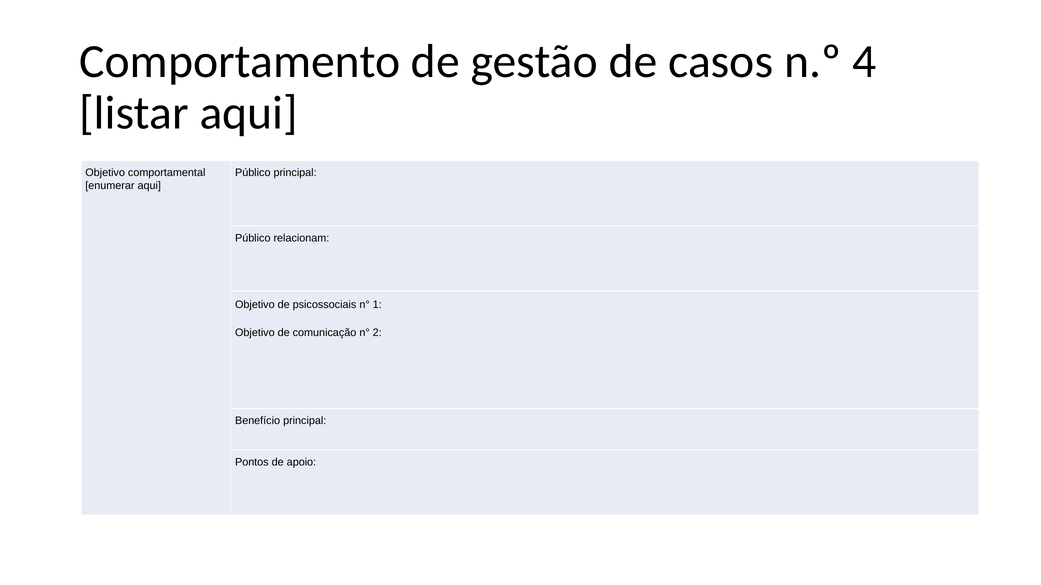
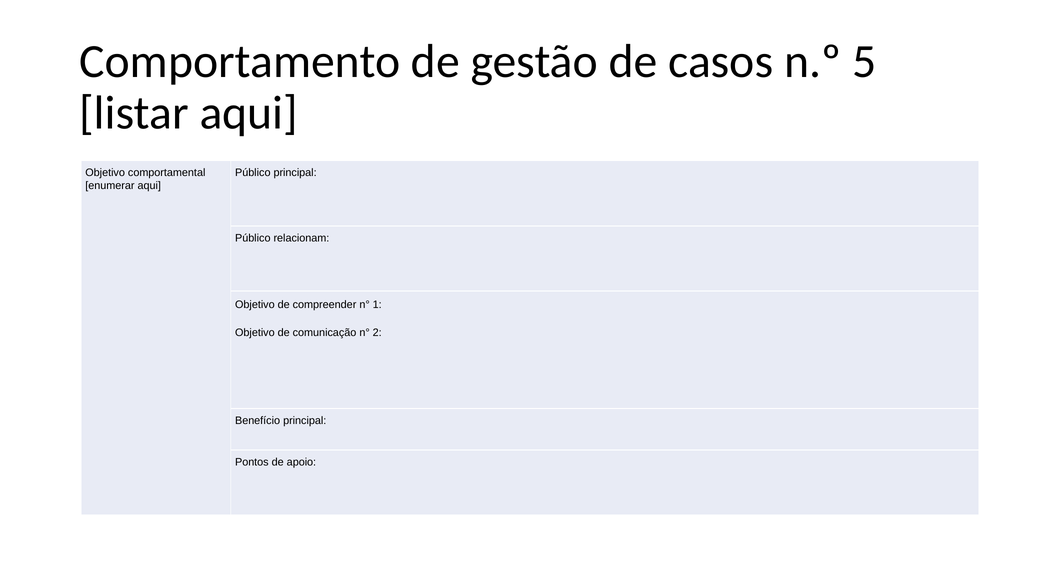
4: 4 -> 5 (864, 62)
psicossociais: psicossociais -> compreender (325, 305)
